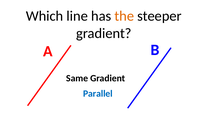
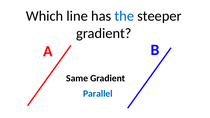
the colour: orange -> blue (124, 16)
